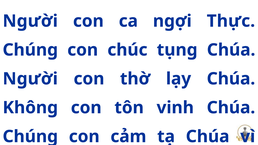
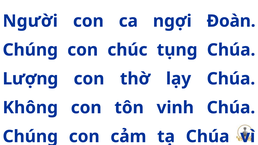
Thực: Thực -> Đoàn (231, 21)
Người: Người -> Lượng (30, 79)
